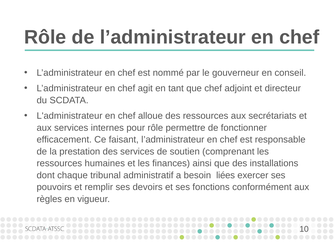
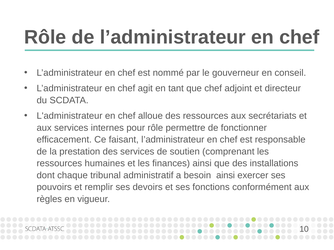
besoin liées: liées -> ainsi (226, 176)
